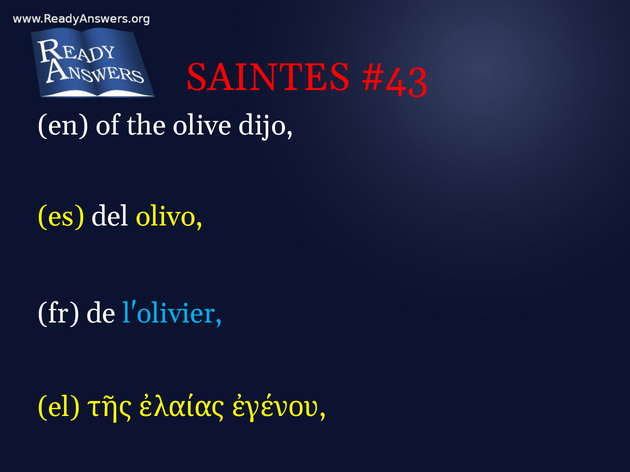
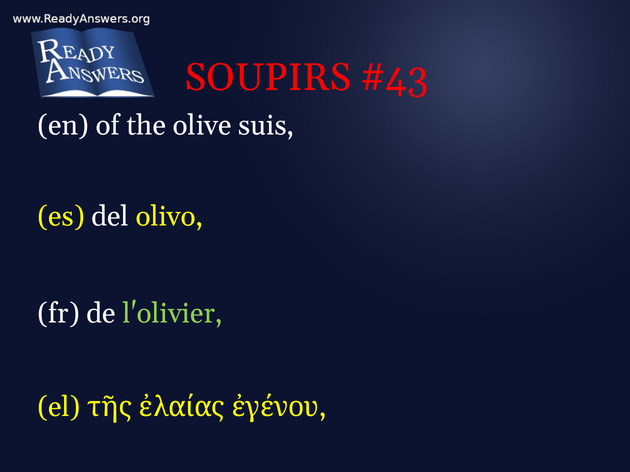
SAINTES: SAINTES -> SOUPIRS (268, 78)
dijo: dijo -> suis (266, 126)
l'olivier colour: light blue -> light green (173, 314)
